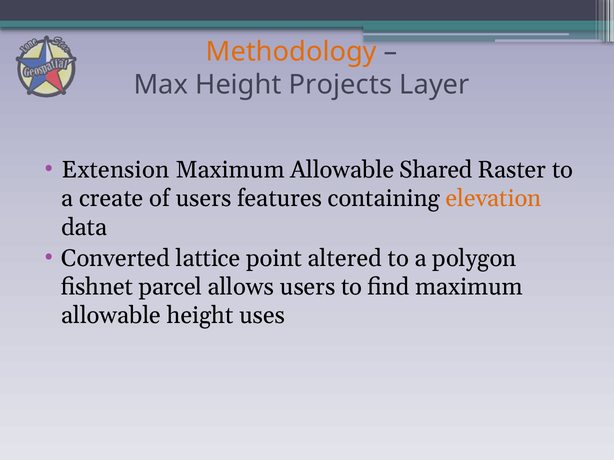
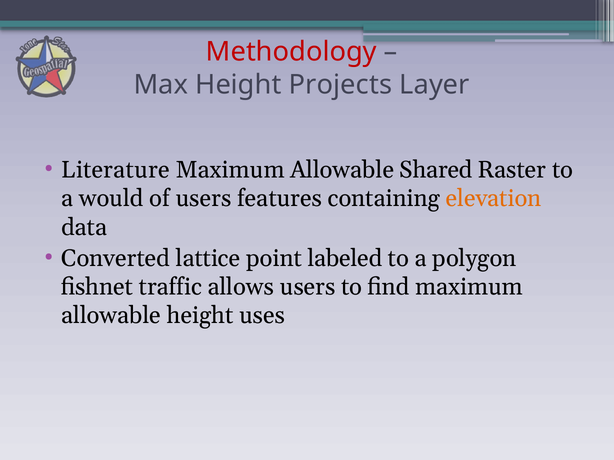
Methodology colour: orange -> red (291, 52)
Extension: Extension -> Literature (116, 170)
create: create -> would (111, 199)
altered: altered -> labeled (345, 259)
parcel: parcel -> traffic (170, 287)
